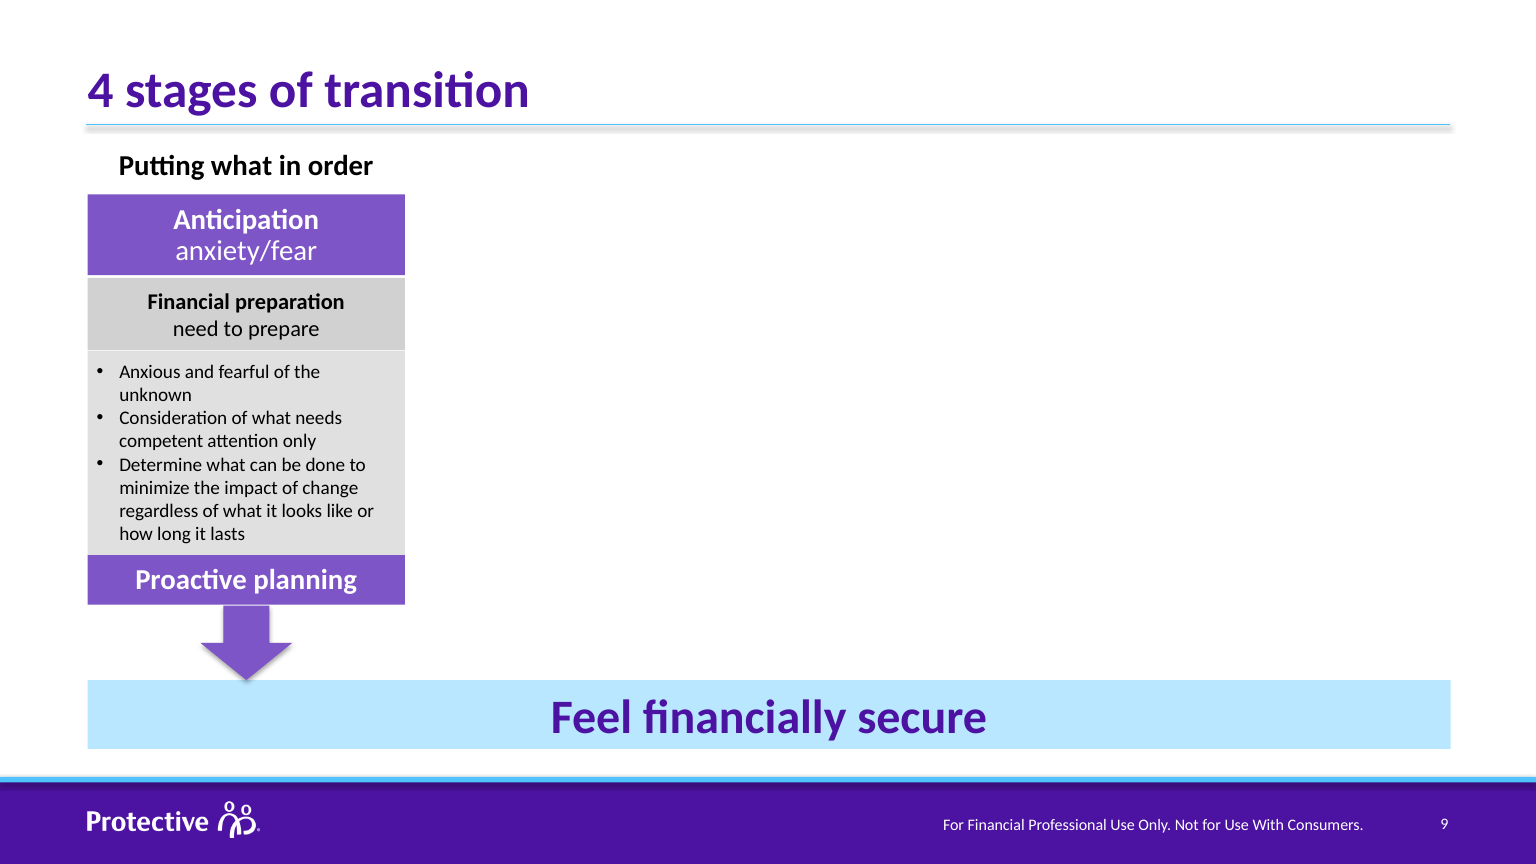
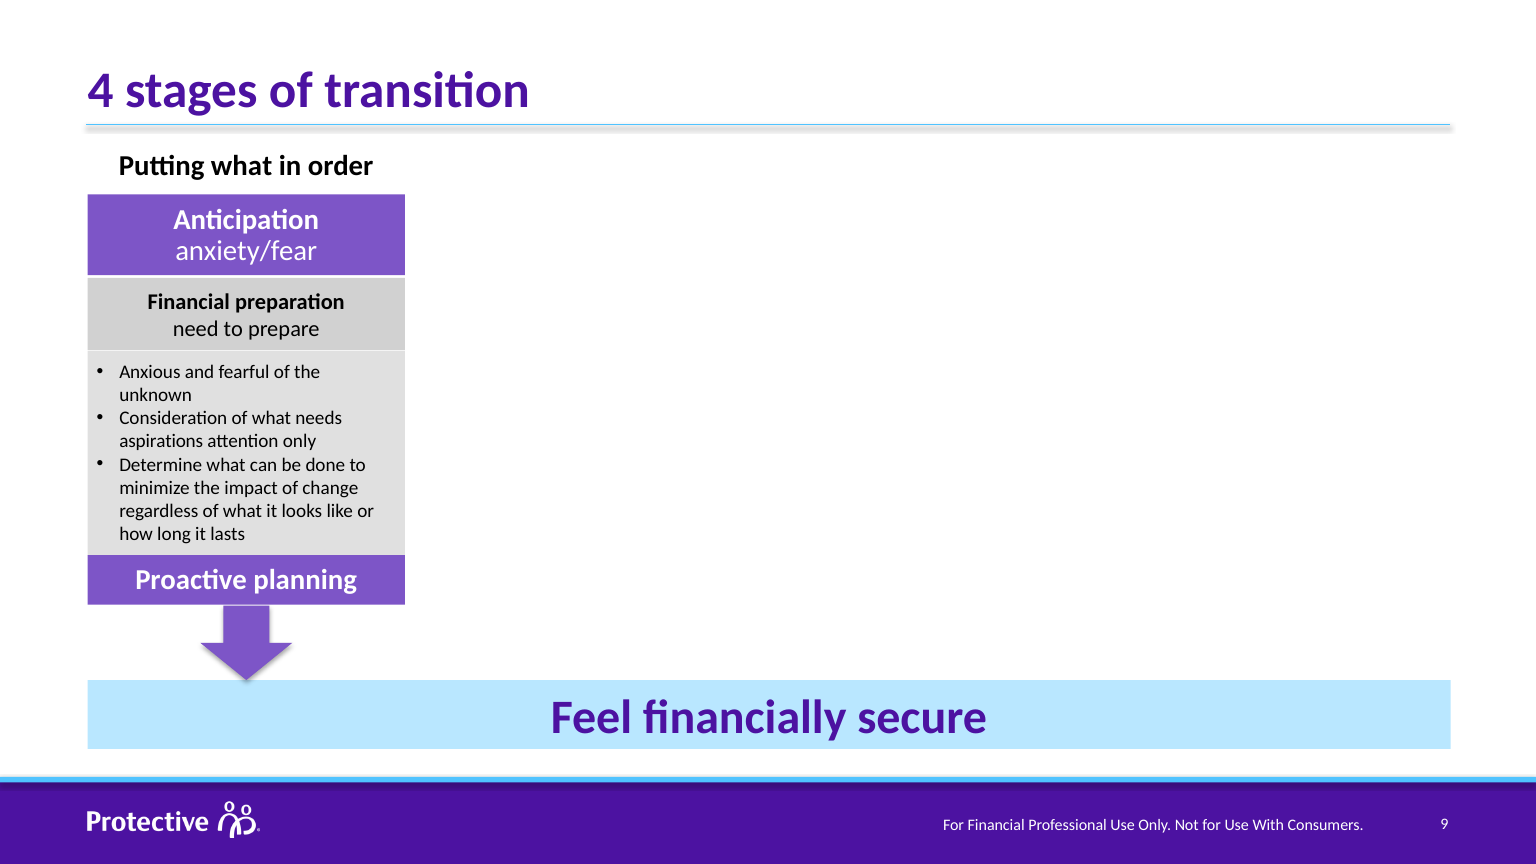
competent: competent -> aspirations (161, 442)
